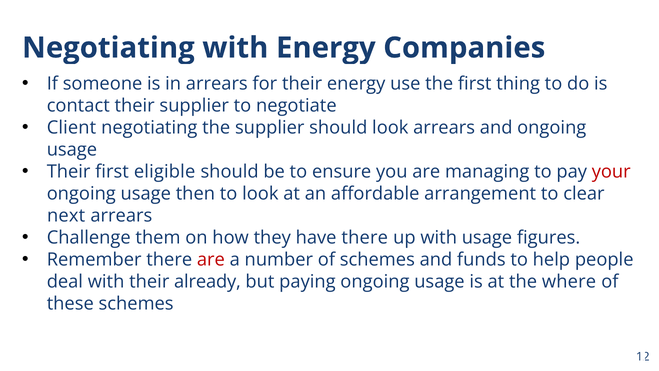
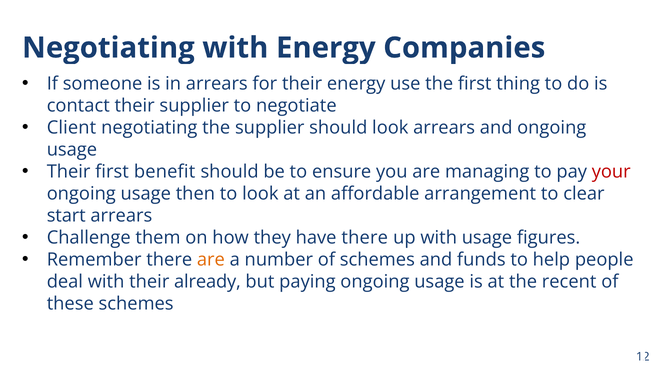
eligible: eligible -> benefit (165, 172)
next: next -> start (66, 216)
are colour: red -> orange (211, 260)
where: where -> recent (569, 282)
